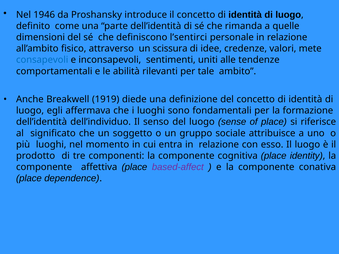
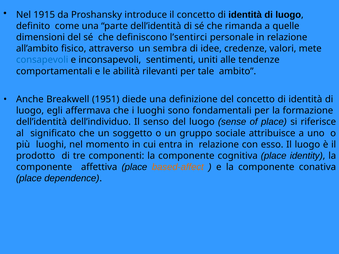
1946: 1946 -> 1915 (44, 15)
scissura: scissura -> sembra (170, 49)
1919: 1919 -> 1951 (106, 99)
based-affect colour: purple -> orange (178, 167)
